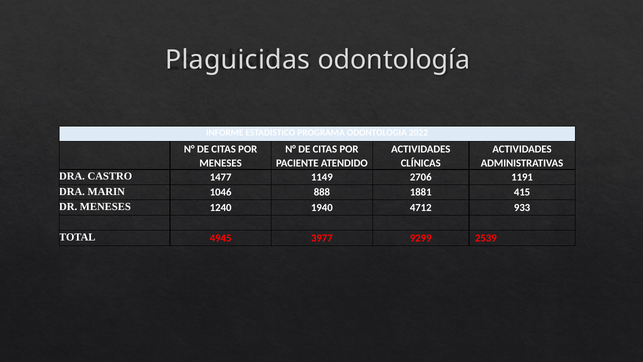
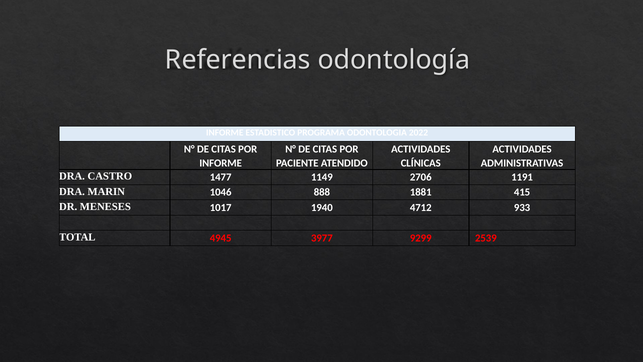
Plaguicidas: Plaguicidas -> Referencias (238, 60)
MENESES: MENESES -> INFORME (221, 163)
1240: 1240 -> 1017 (221, 207)
